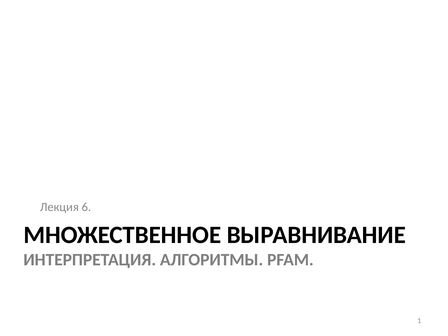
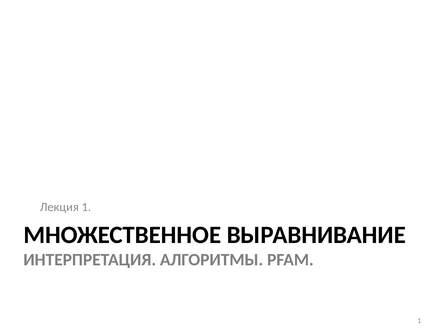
Лекция 6: 6 -> 1 (86, 207)
